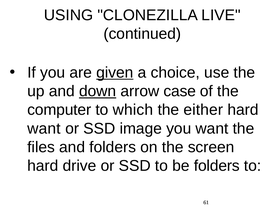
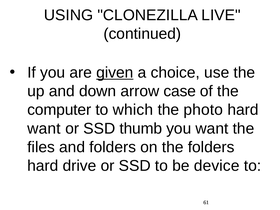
down underline: present -> none (98, 91)
either: either -> photo (203, 110)
image: image -> thumb (141, 129)
the screen: screen -> folders (211, 147)
be folders: folders -> device (217, 166)
